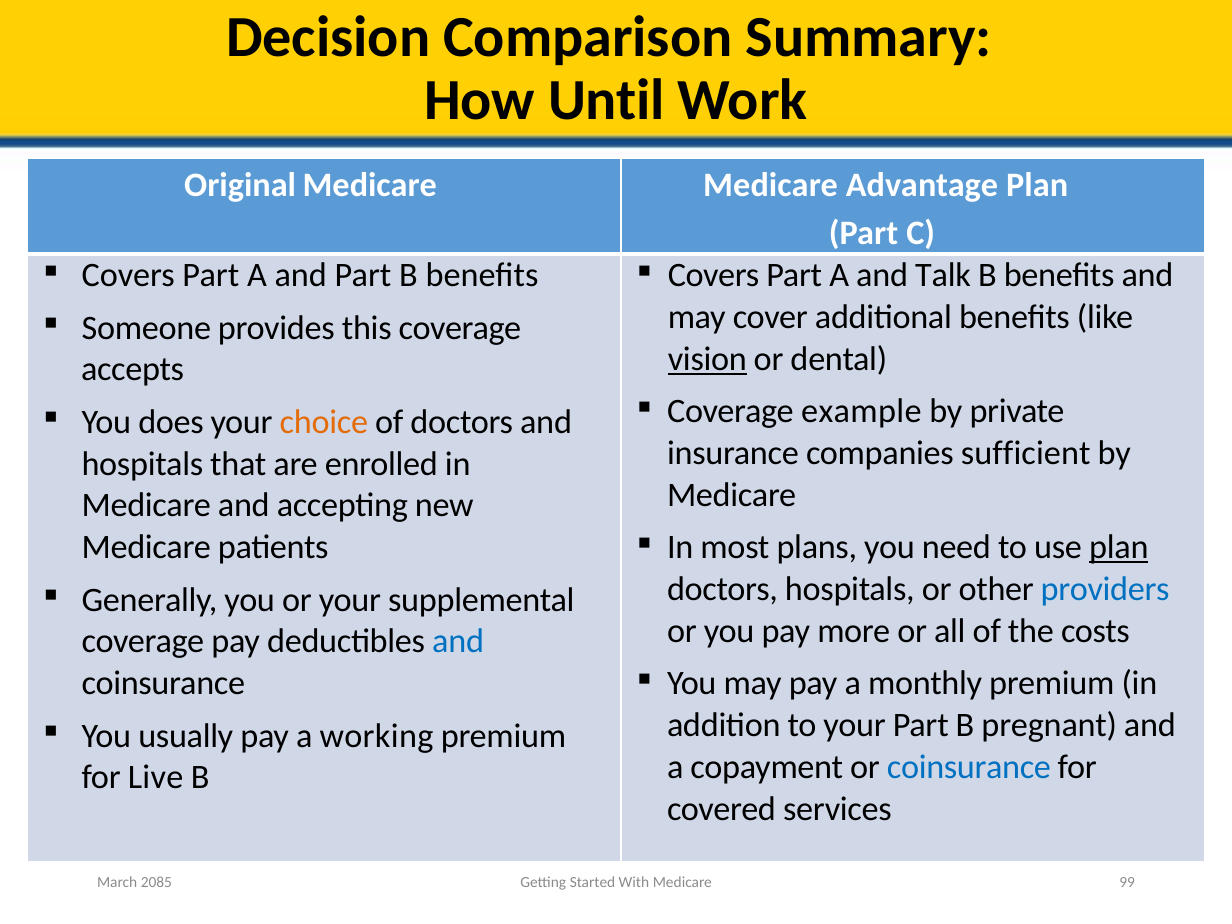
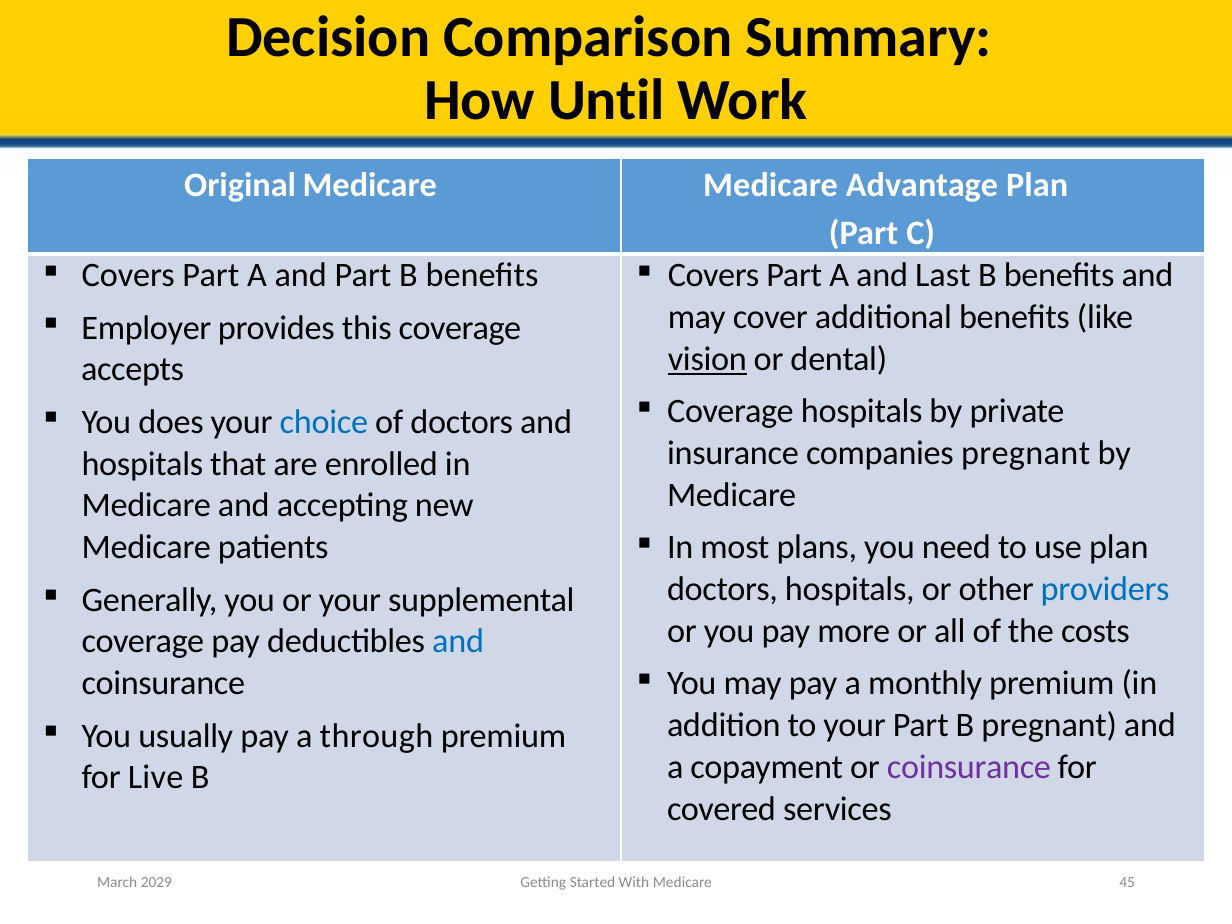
Talk: Talk -> Last (943, 276)
Someone: Someone -> Employer (146, 328)
Coverage example: example -> hospitals (862, 412)
choice colour: orange -> blue (324, 422)
companies sufficient: sufficient -> pregnant (1026, 453)
plan underline: present -> none (1119, 548)
working: working -> through (376, 736)
coinsurance colour: blue -> purple (969, 767)
99: 99 -> 45 (1127, 882)
2085: 2085 -> 2029 (156, 882)
